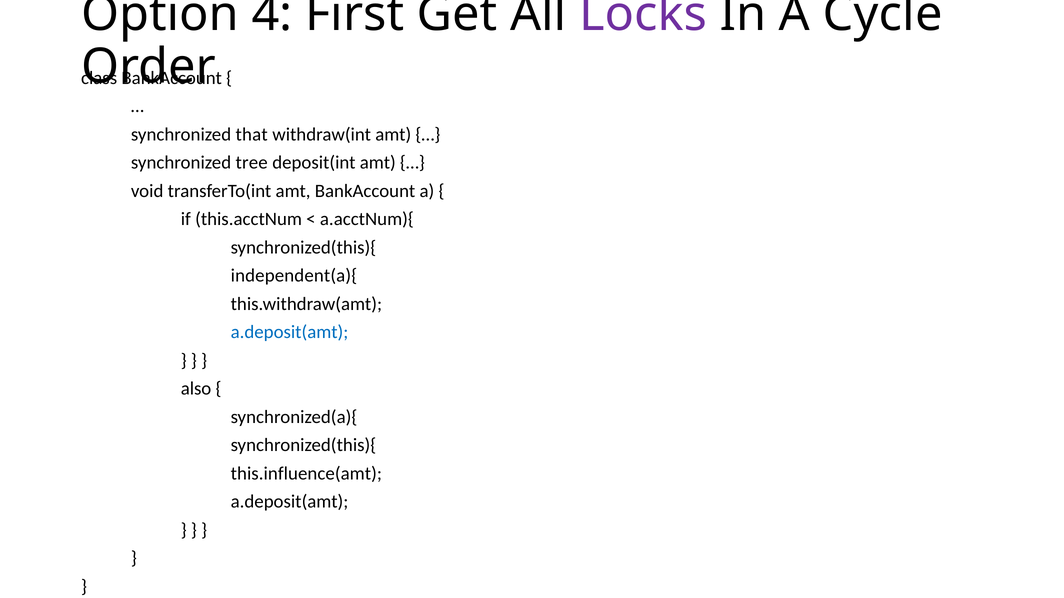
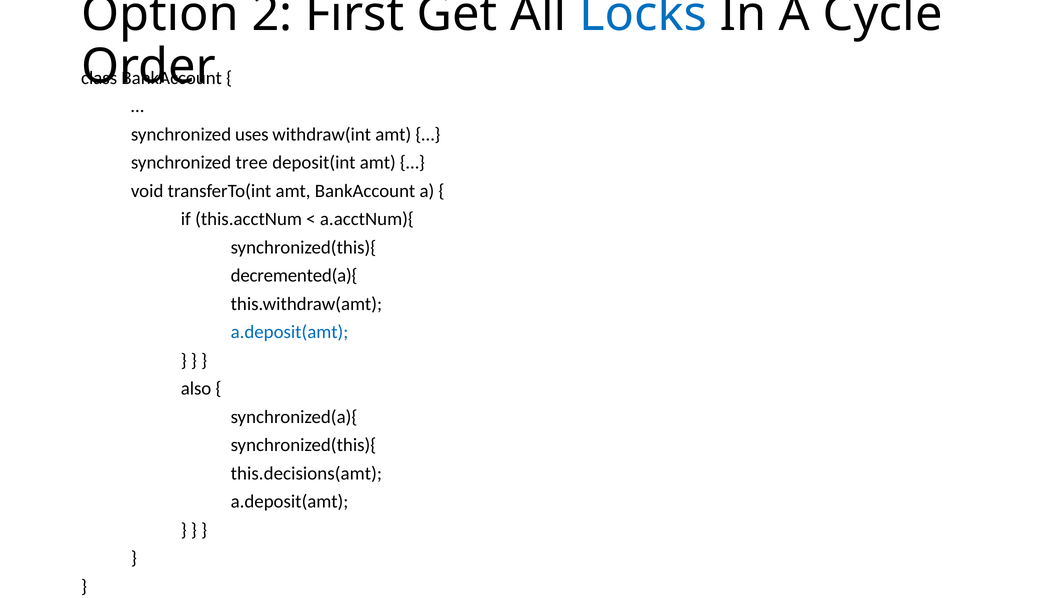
4: 4 -> 2 (272, 14)
Locks colour: purple -> blue (643, 14)
that: that -> uses (252, 135)
independent(a){: independent(a){ -> decremented(a){ (294, 276)
this.influence(amt: this.influence(amt -> this.decisions(amt (306, 474)
